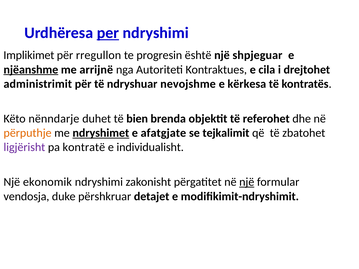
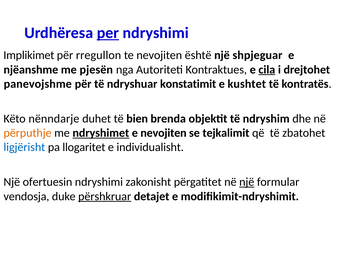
te progresin: progresin -> nevojiten (159, 55)
njëanshme underline: present -> none (31, 70)
arrijnë: arrijnë -> pjesën (96, 70)
cila underline: none -> present (267, 70)
administrimit: administrimit -> panevojshme (38, 84)
nevojshme: nevojshme -> konstatimit (188, 84)
kërkesa: kërkesa -> kushtet (247, 84)
referohet: referohet -> ndryshim (266, 119)
e afatgjate: afatgjate -> nevojiten (164, 133)
ligjërisht colour: purple -> blue (24, 147)
kontratë: kontratë -> llogaritet (84, 147)
ekonomik: ekonomik -> ofertuesin (47, 182)
përshkruar underline: none -> present (105, 196)
